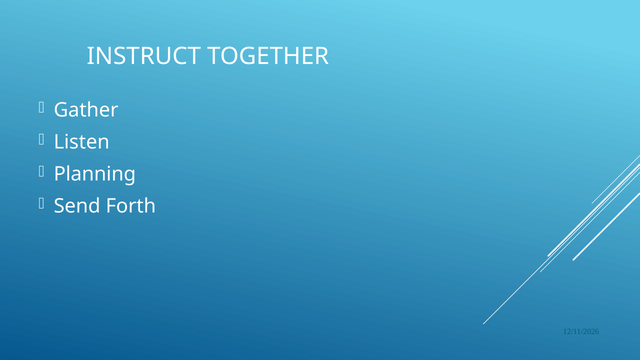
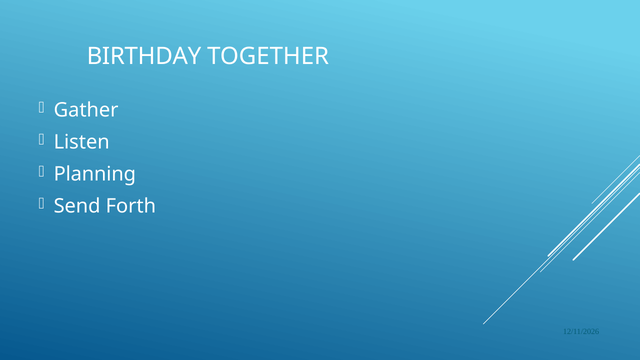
INSTRUCT: INSTRUCT -> BIRTHDAY (144, 56)
